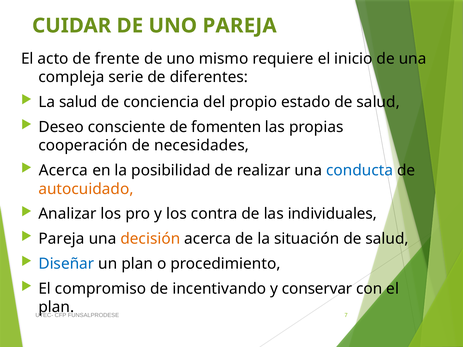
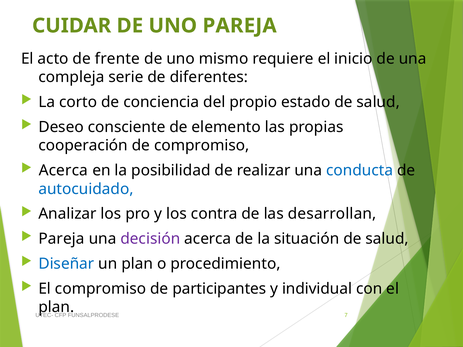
La salud: salud -> corto (78, 102)
fomenten: fomenten -> elemento (226, 127)
de necesidades: necesidades -> compromiso (202, 146)
autocuidado colour: orange -> blue (86, 189)
individuales: individuales -> desarrollan (332, 214)
decisión colour: orange -> purple (150, 239)
incentivando: incentivando -> participantes (219, 289)
conservar: conservar -> individual (317, 289)
